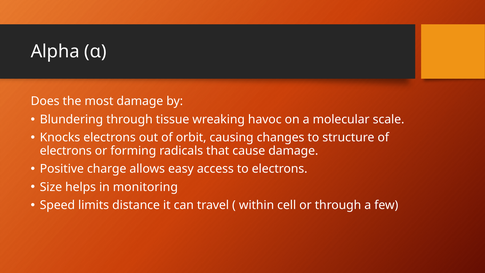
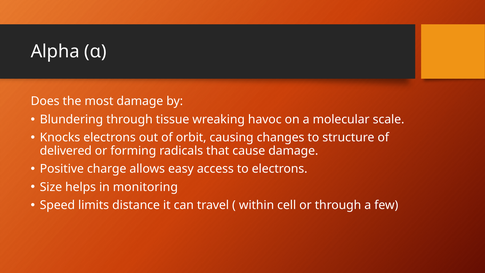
electrons: electrons -> delivered (66, 151)
